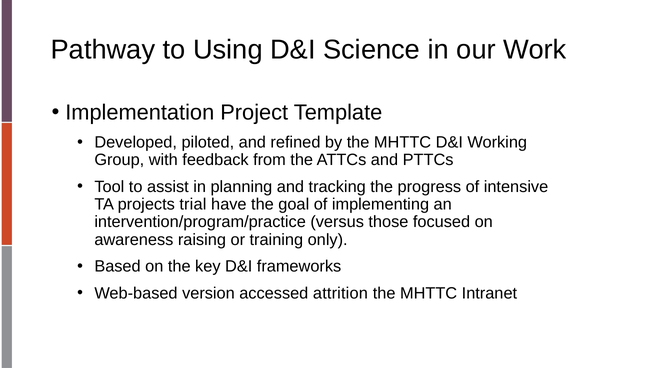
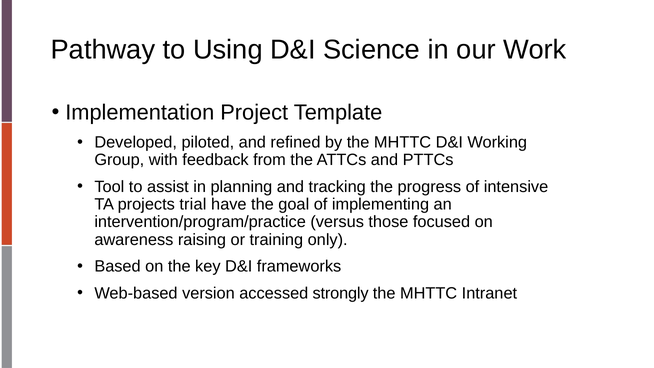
attrition: attrition -> strongly (341, 293)
